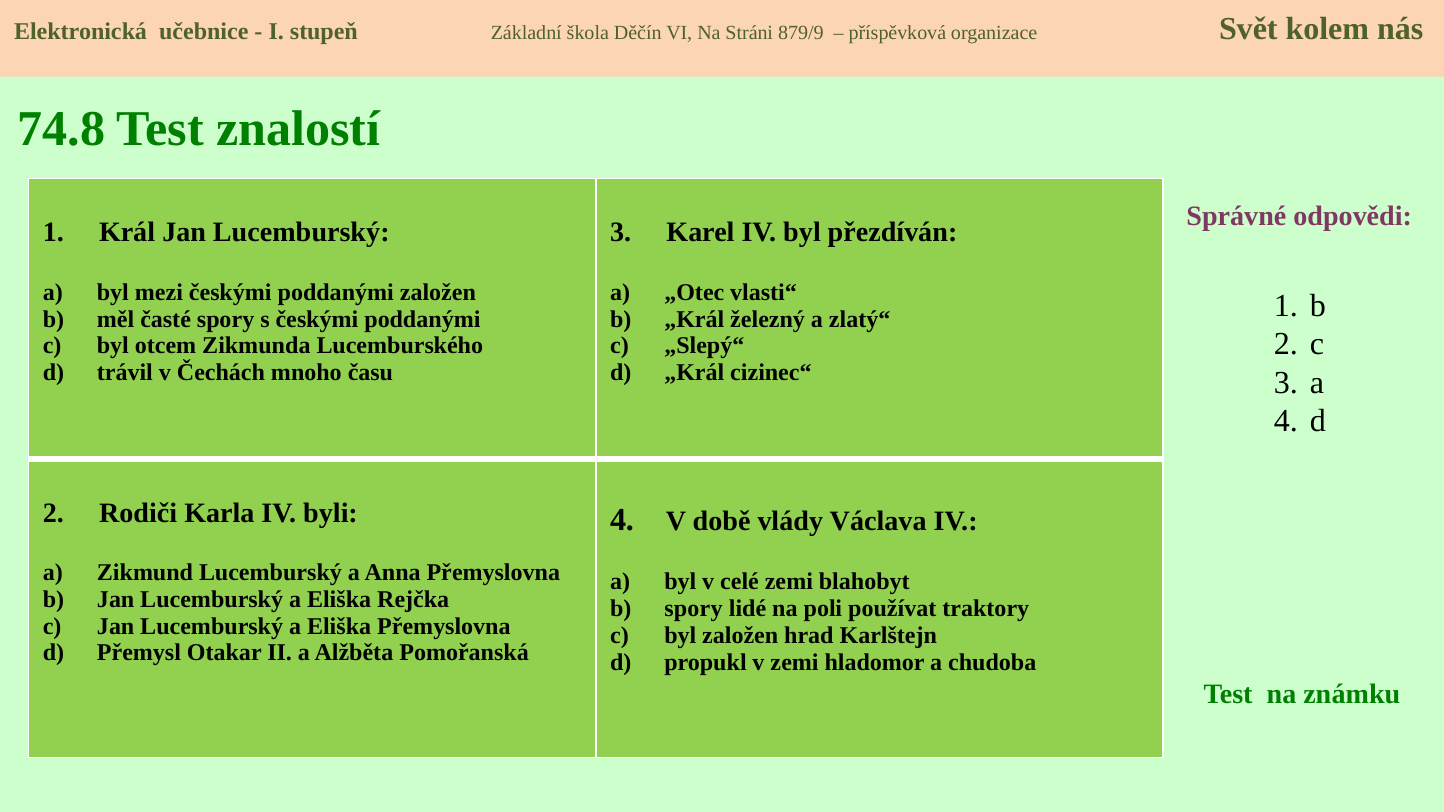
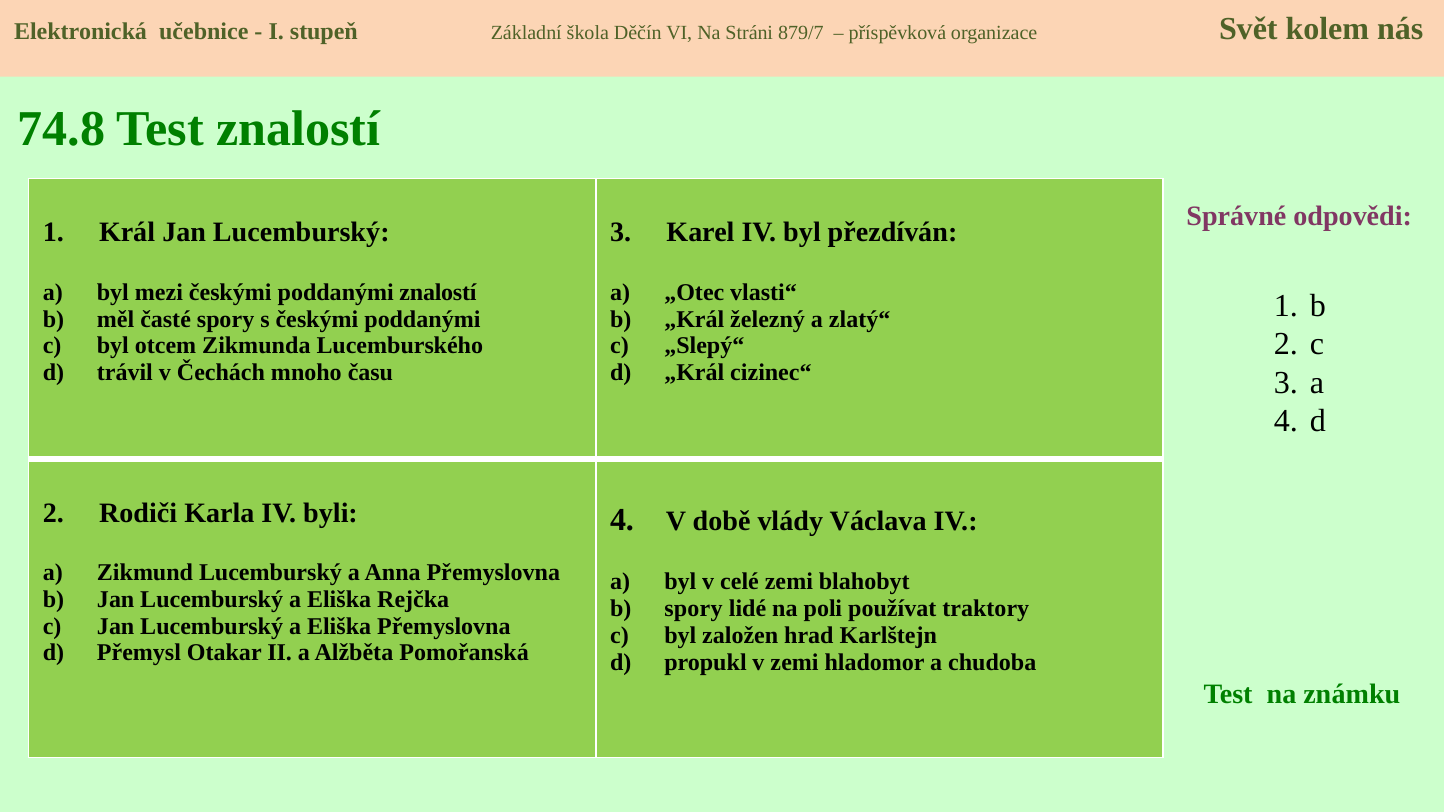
879/9: 879/9 -> 879/7 (801, 33)
poddanými založen: založen -> znalostí (438, 293)
